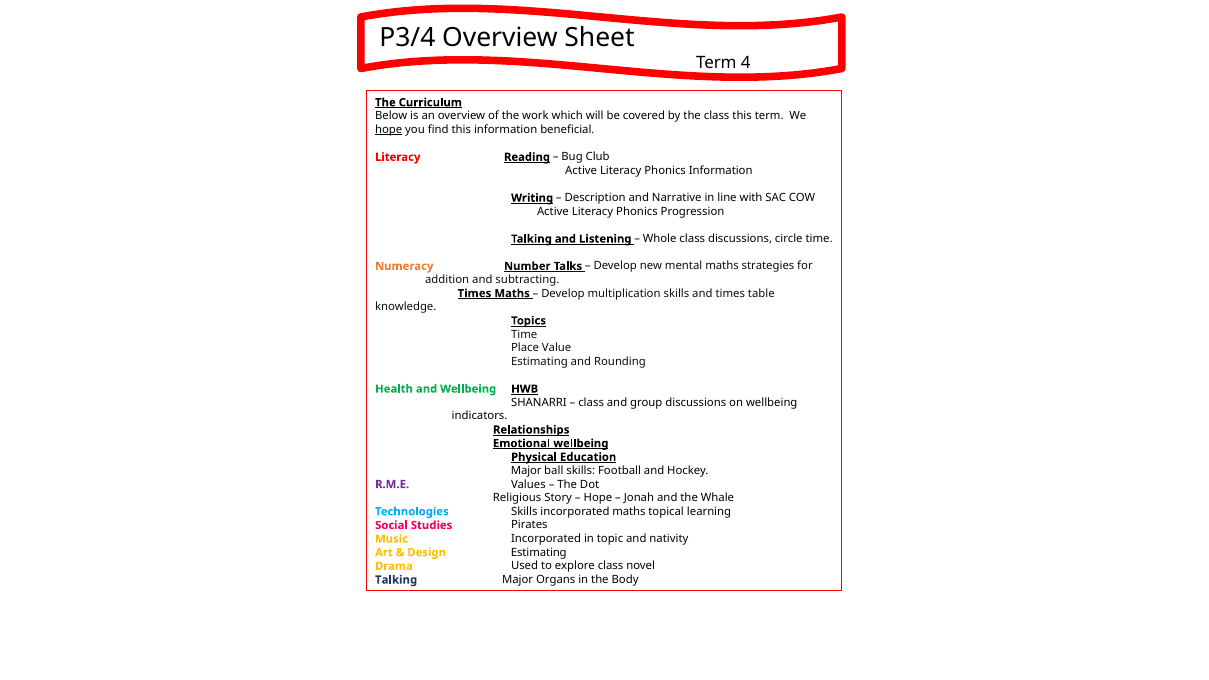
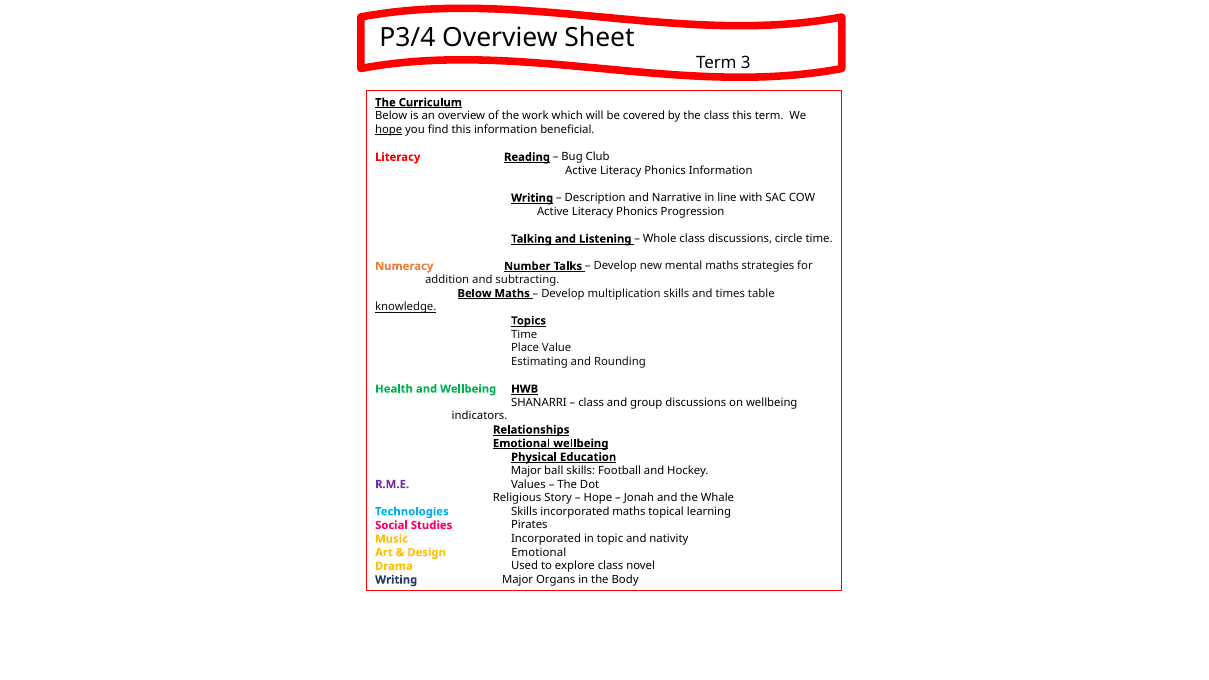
4: 4 -> 3 (746, 63)
Times: Times -> Below (475, 293)
knowledge underline: none -> present (406, 307)
Design Estimating: Estimating -> Emotional (539, 553)
Talking: Talking -> Writing (396, 580)
